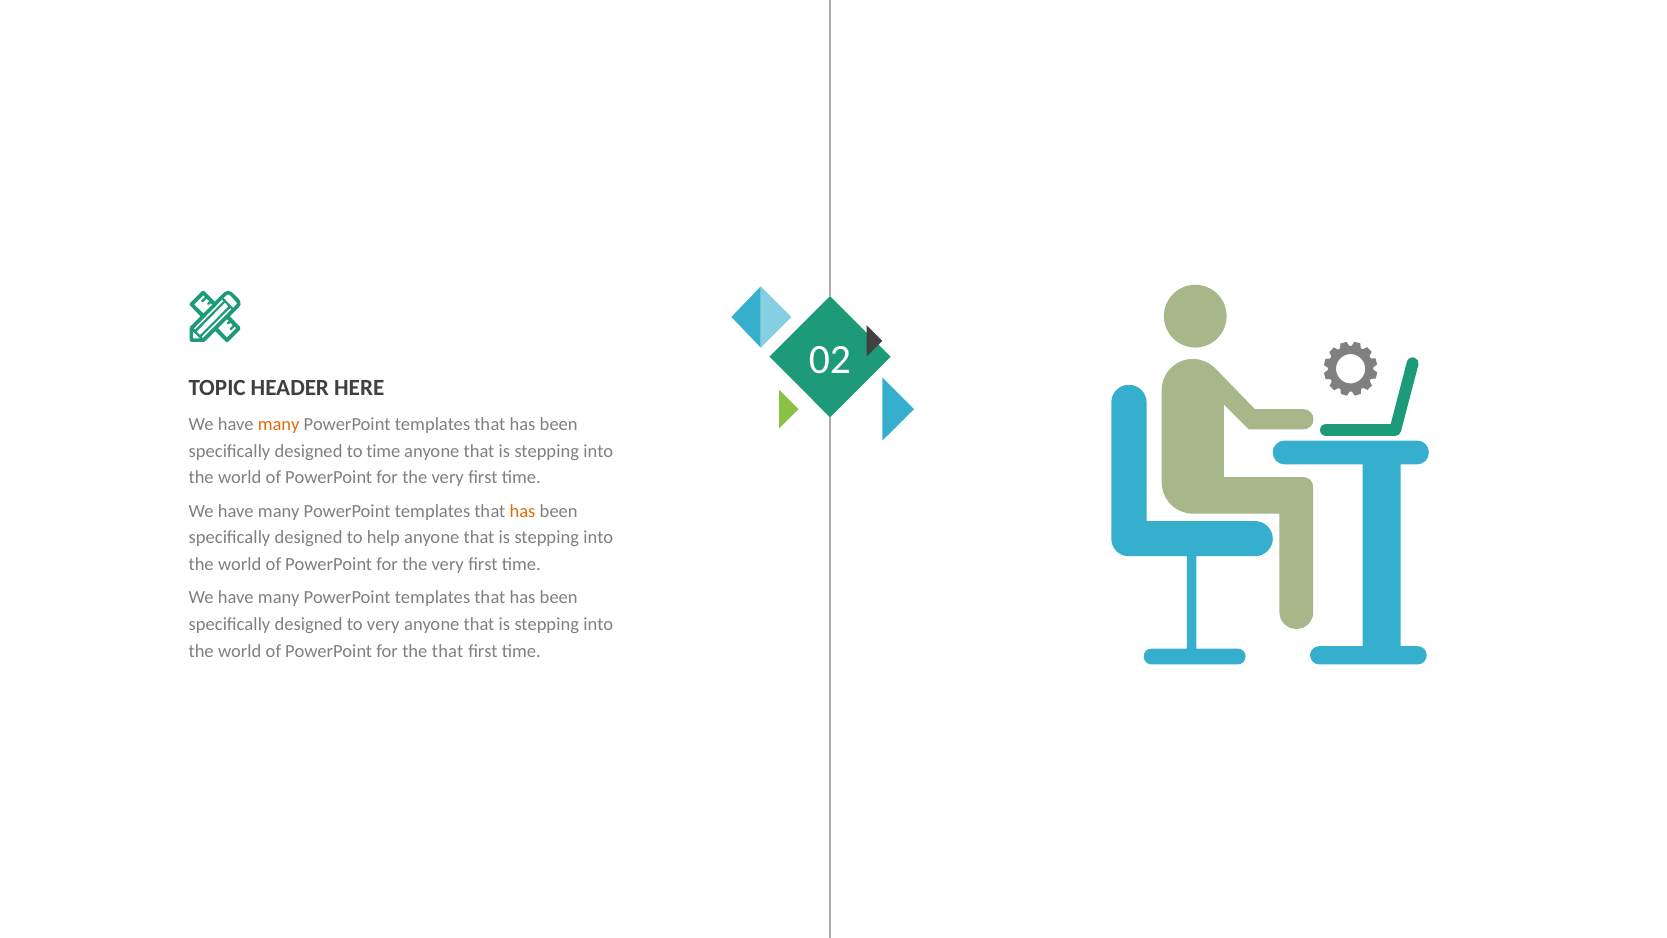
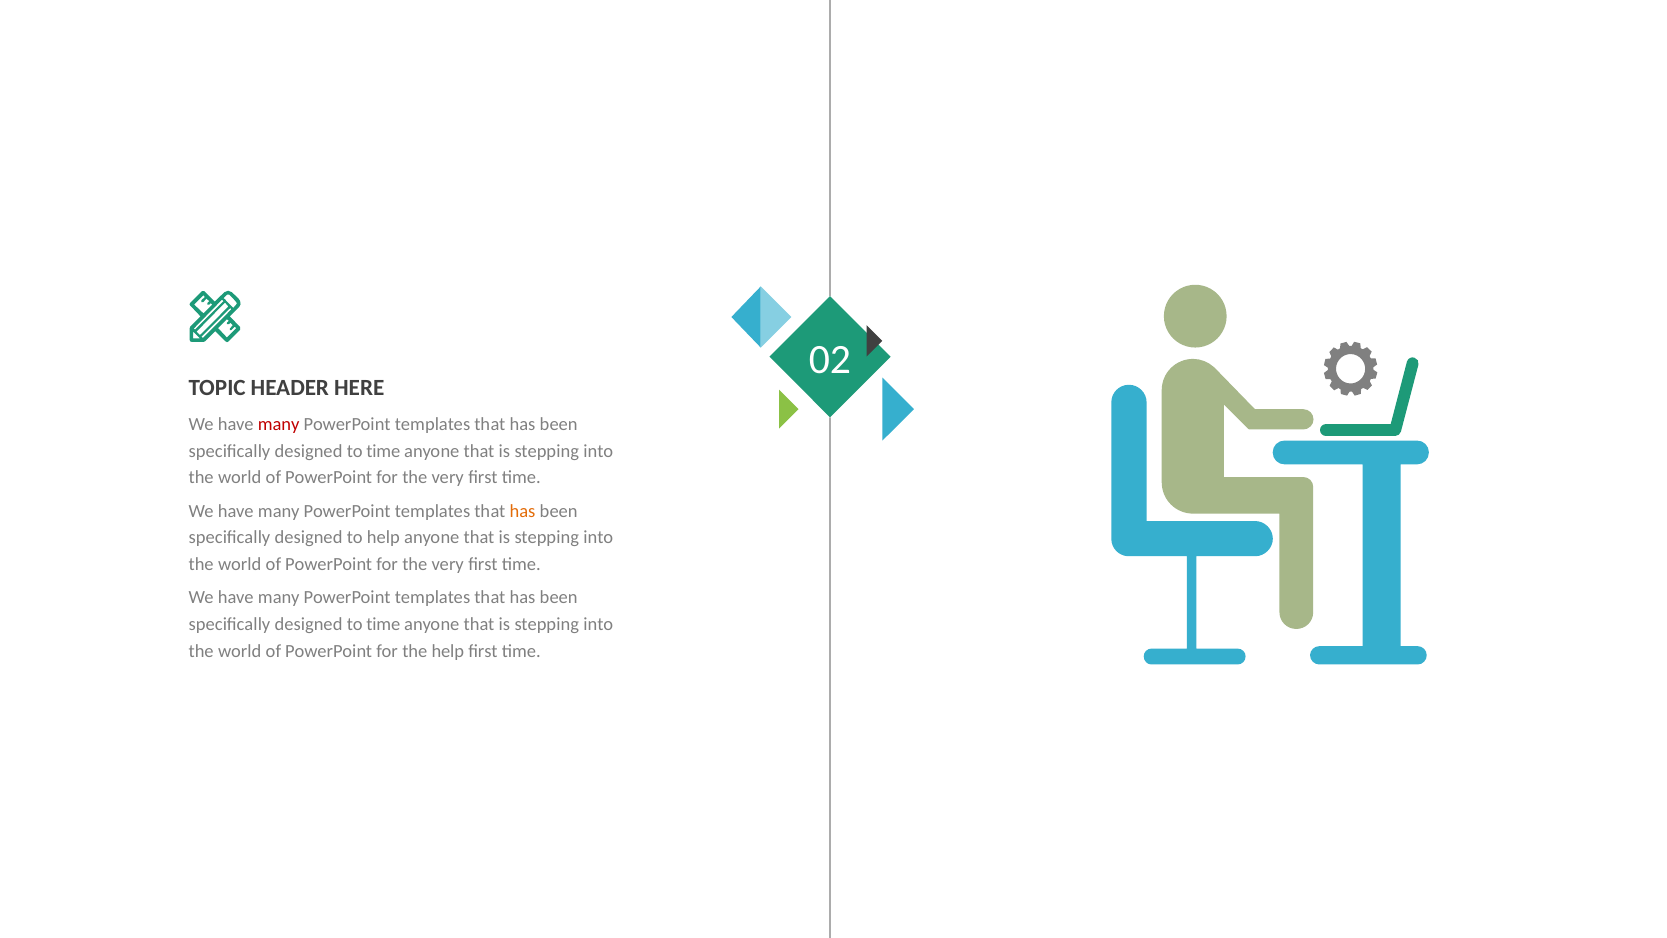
many colour: orange -> red (279, 424)
very: very -> time (383, 624)
the that: that -> help (448, 651)
